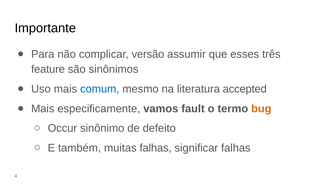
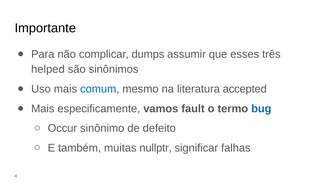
versão: versão -> dumps (148, 54)
feature: feature -> helped (48, 69)
bug colour: orange -> blue (261, 109)
muitas falhas: falhas -> nullptr (156, 148)
